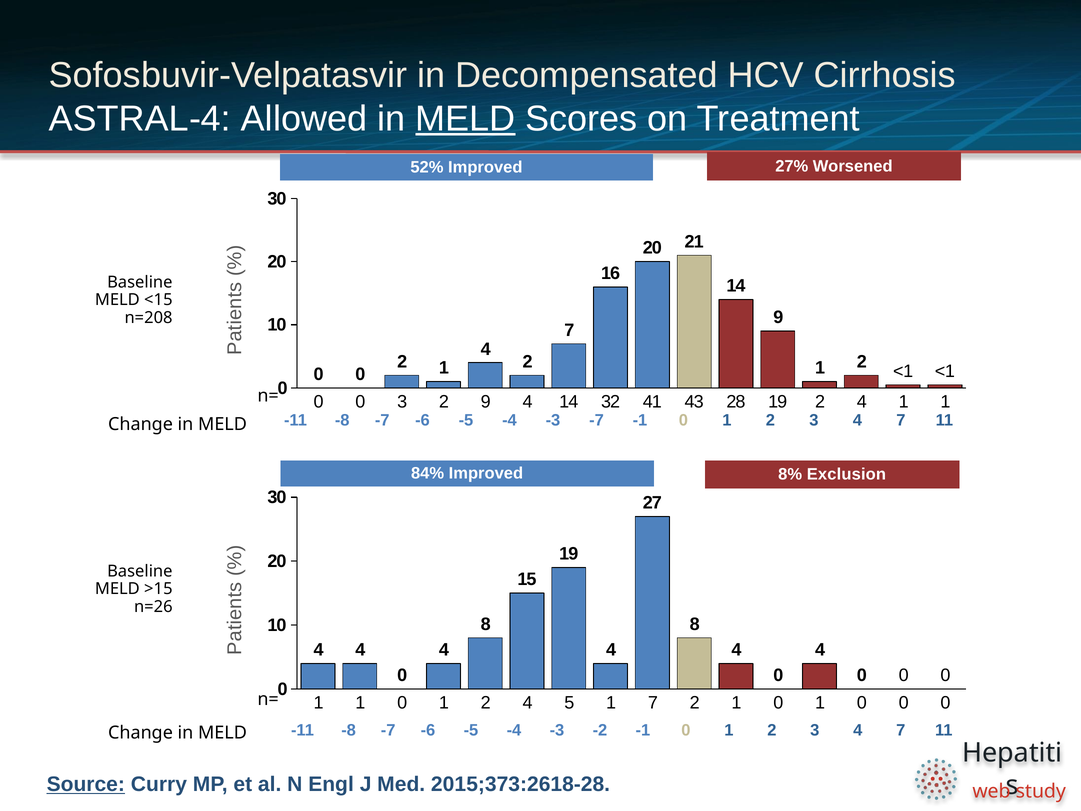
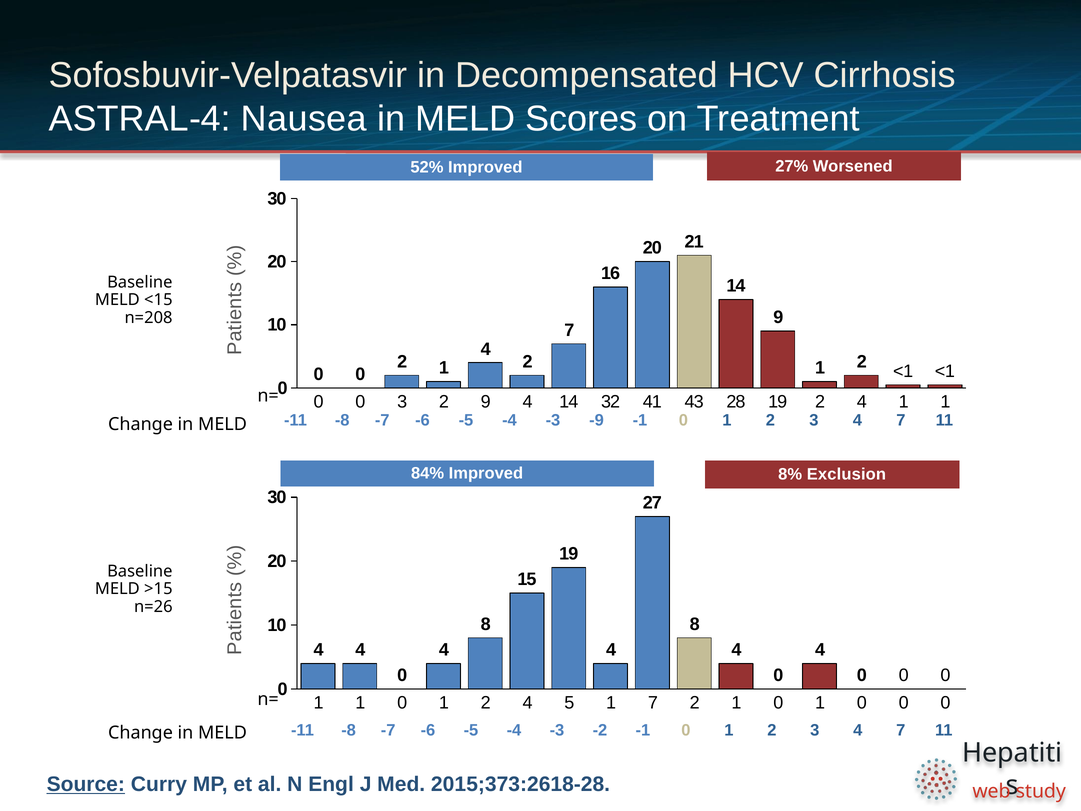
Allowed: Allowed -> Nausea (304, 119)
MELD underline: present -> none (465, 119)
-3 -7: -7 -> -9 (597, 420)
